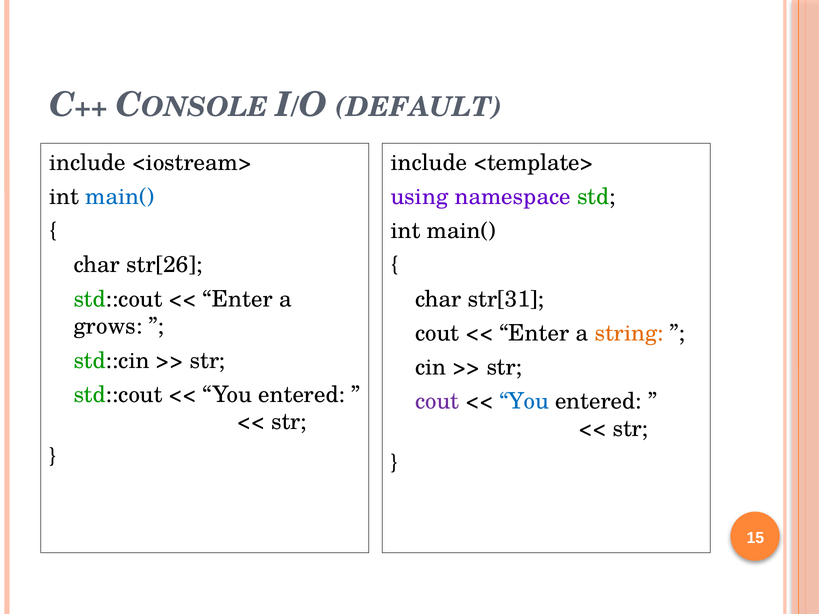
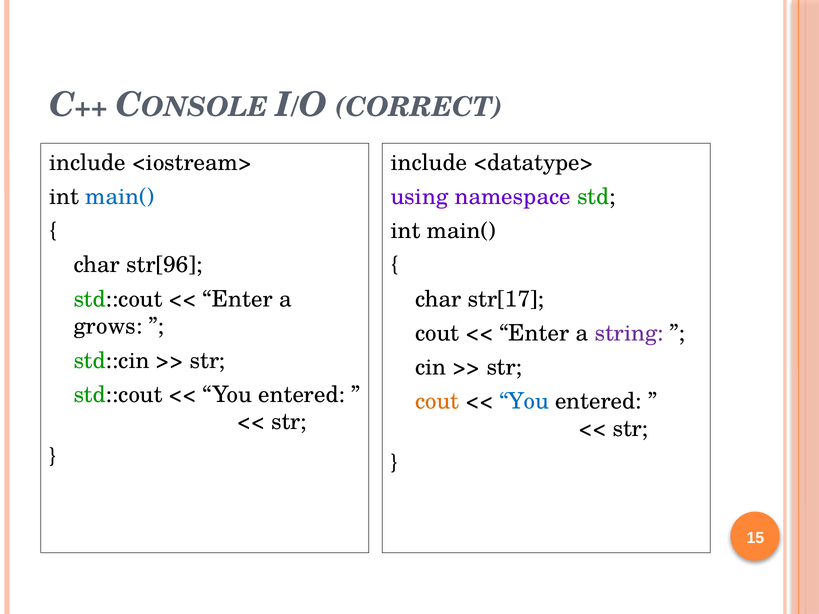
DEFAULT: DEFAULT -> CORRECT (419, 107)
<template>: <template> -> <datatype> (534, 163)
str[26: str[26 -> str[96 (164, 265)
str[31: str[31 -> str[17 (506, 299)
string colour: orange -> purple (629, 333)
cout colour: purple -> orange (437, 402)
